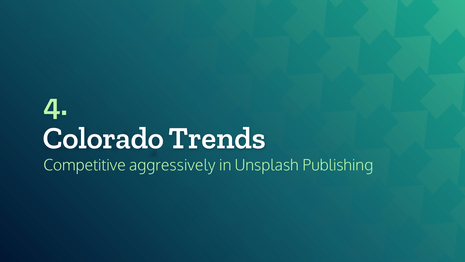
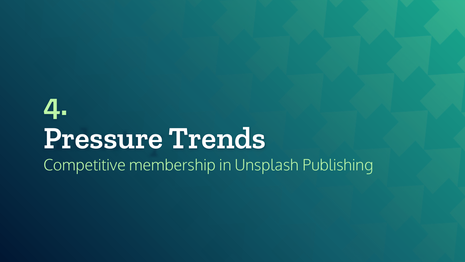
Colorado: Colorado -> Pressure (103, 138)
aggressively: aggressively -> membership (173, 165)
